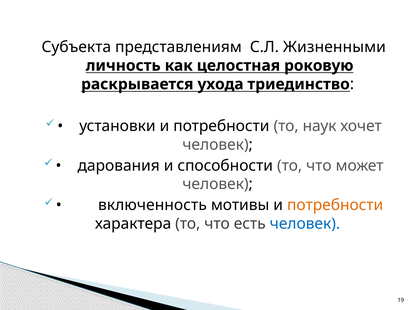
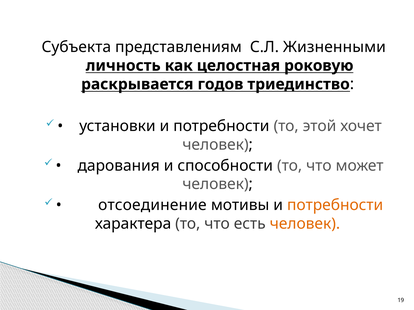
ухода: ухода -> годов (220, 84)
наук: наук -> этой (319, 126)
включенность: включенность -> отсоединение (152, 205)
человек colour: blue -> orange (305, 224)
